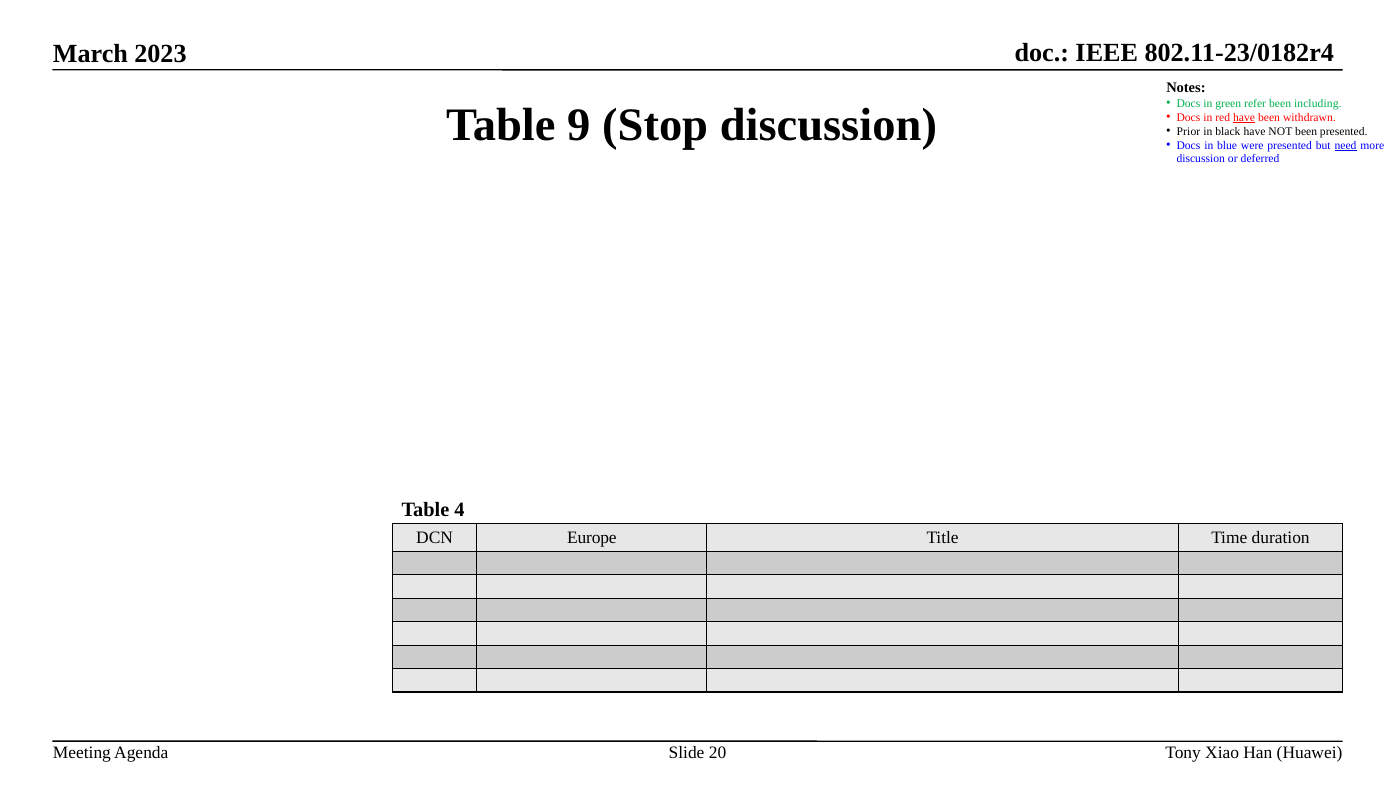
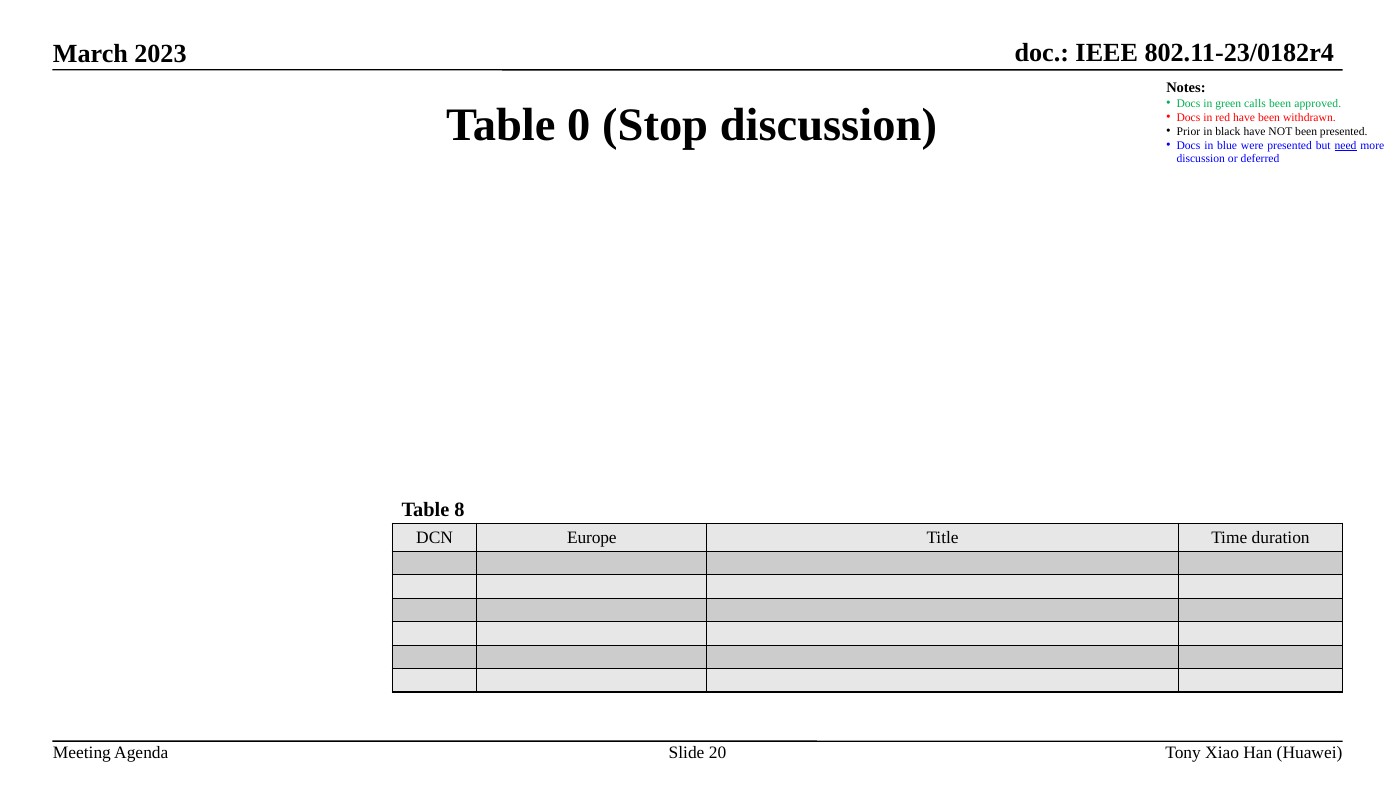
refer: refer -> calls (1255, 103)
including: including -> approved (1318, 103)
9: 9 -> 0 (579, 125)
have underline: present -> none (1244, 117)
4: 4 -> 8 (460, 510)
